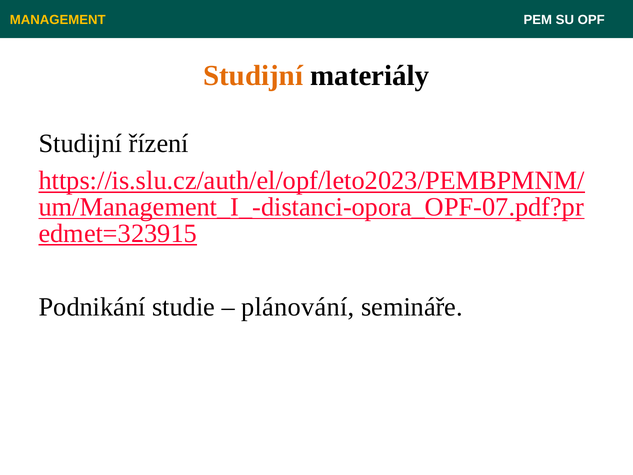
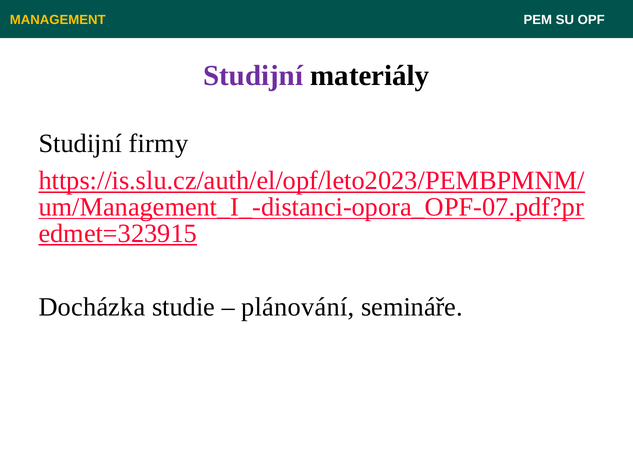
Studijní colour: orange -> purple (253, 75)
řízení: řízení -> firmy (159, 144)
Podnikání: Podnikání -> Docházka (92, 307)
